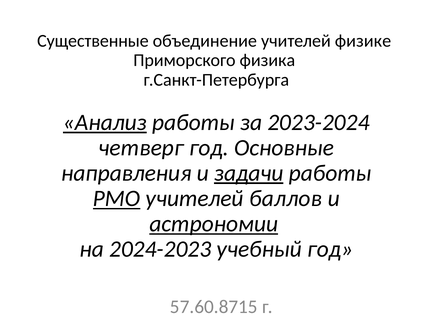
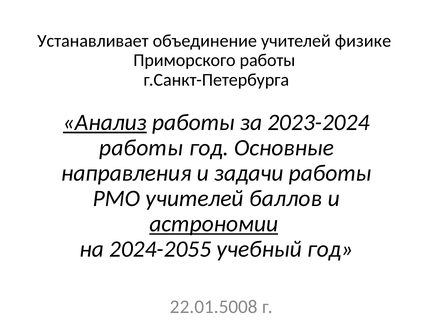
Существенные: Существенные -> Устанавливает (93, 41)
Приморского физика: физика -> работы (267, 60)
четверг: четверг -> работы (141, 148)
задачи underline: present -> none (249, 173)
РМО underline: present -> none (117, 198)
2024-2023: 2024-2023 -> 2024-2055 (160, 249)
57.60.8715: 57.60.8715 -> 22.01.5008 (214, 307)
